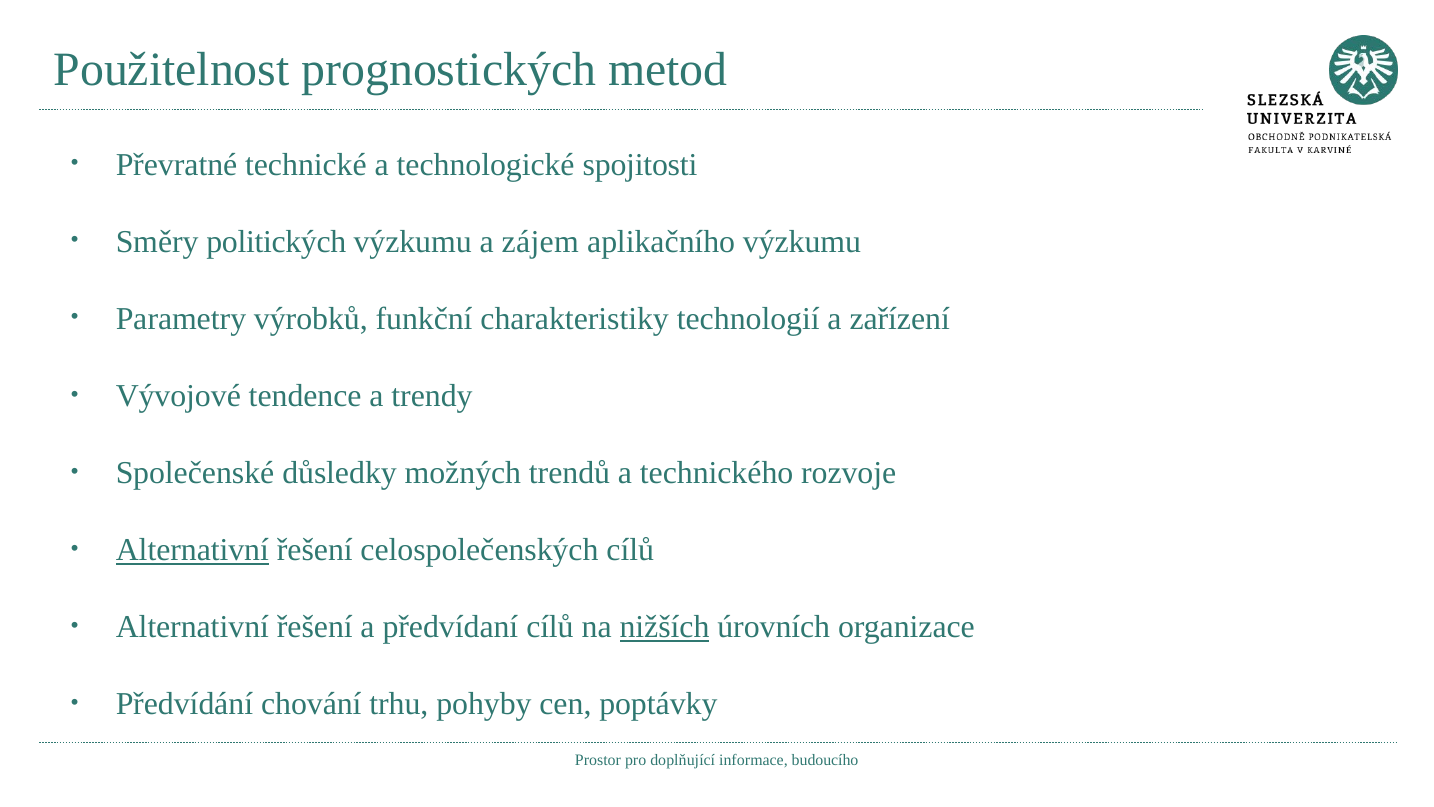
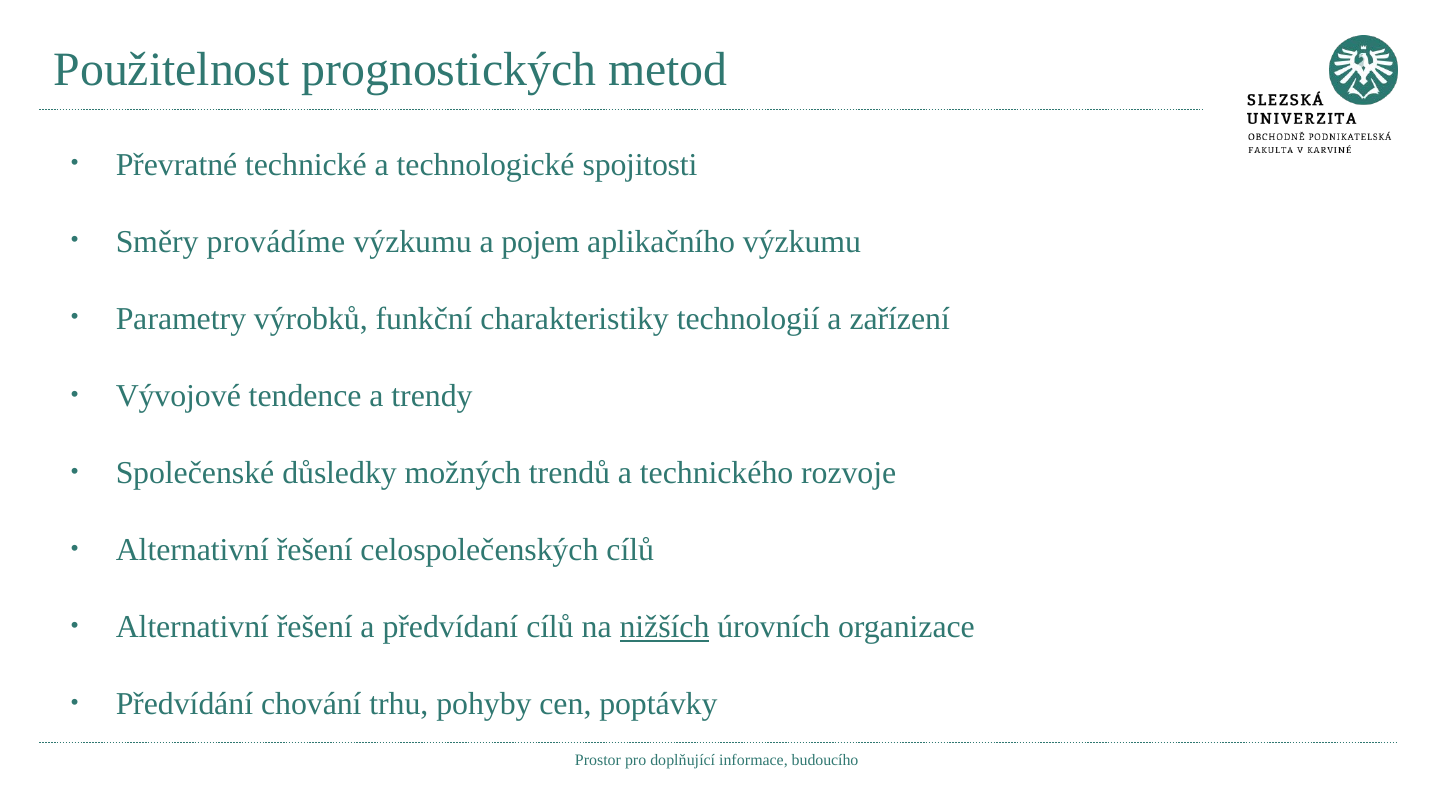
politických: politických -> provádíme (276, 242)
zájem: zájem -> pojem (541, 242)
Alternativní underline: present -> none (192, 550)
